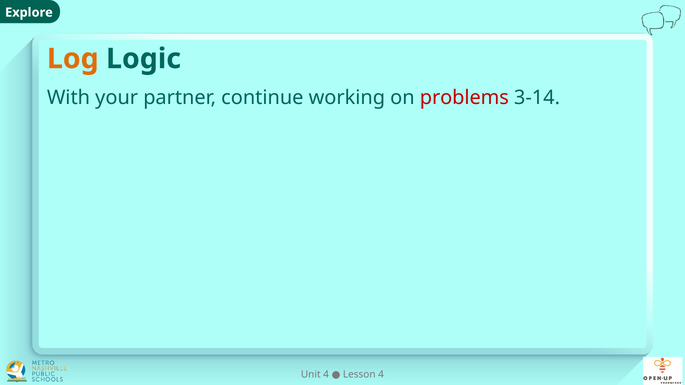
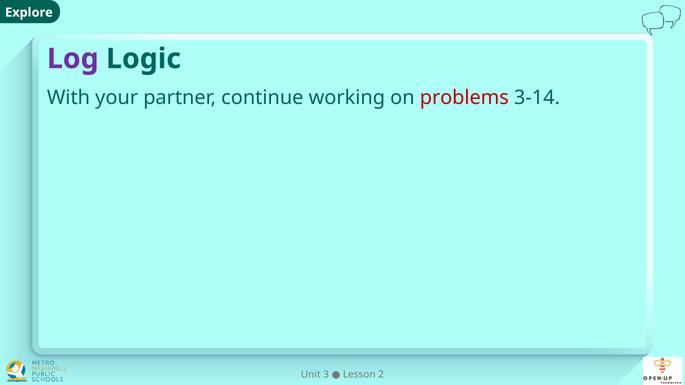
Log colour: orange -> purple (73, 59)
Unit 4: 4 -> 3 (326, 375)
Lesson 4: 4 -> 2 (381, 375)
